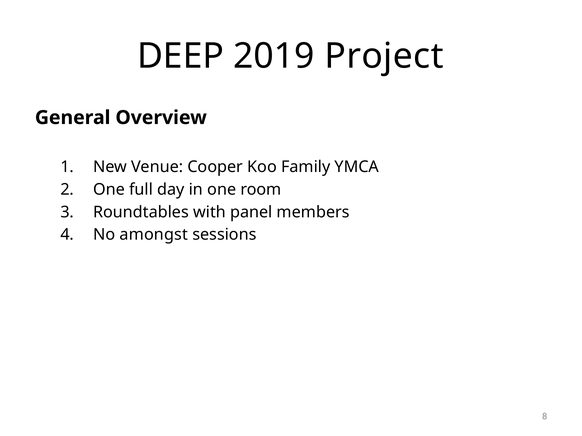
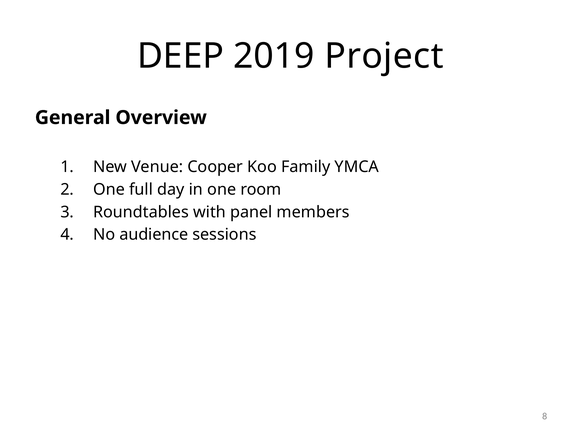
amongst: amongst -> audience (154, 235)
